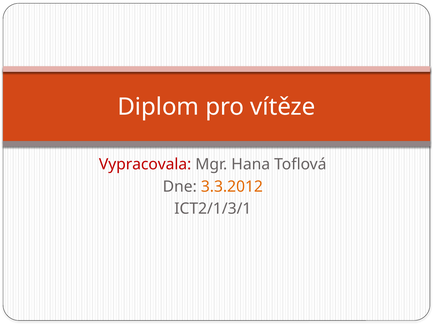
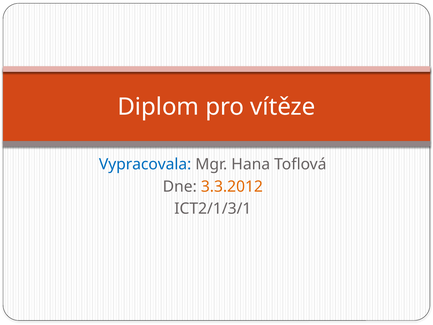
Vypracovala colour: red -> blue (145, 164)
